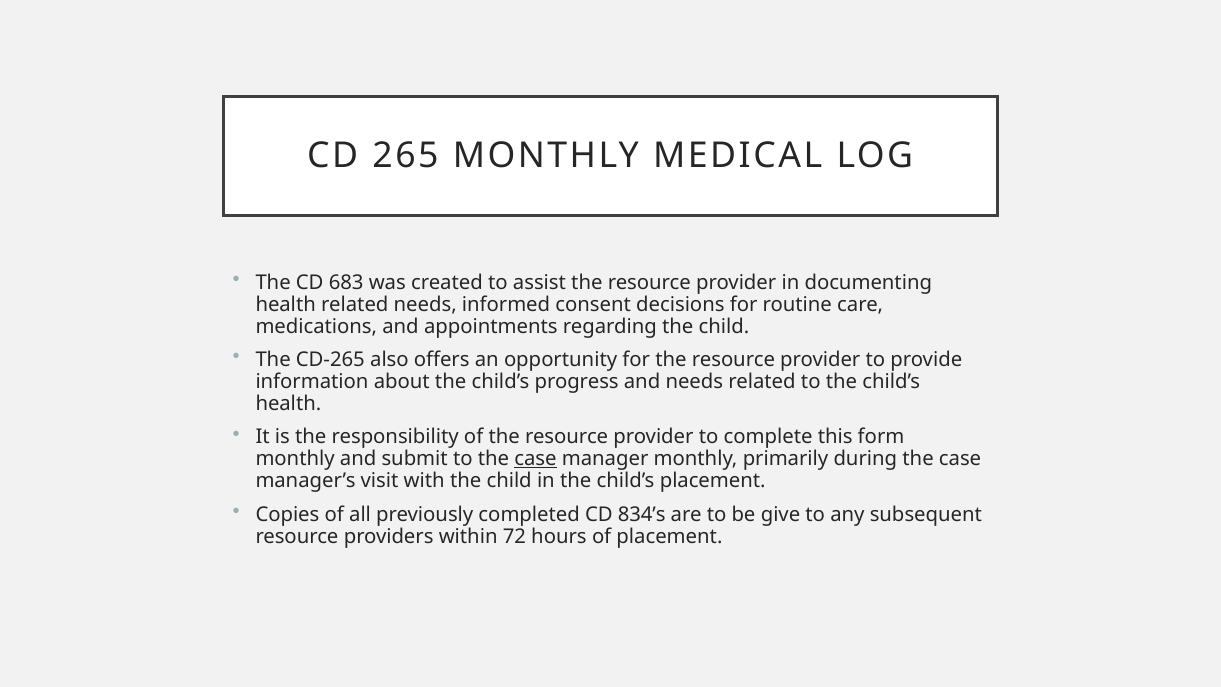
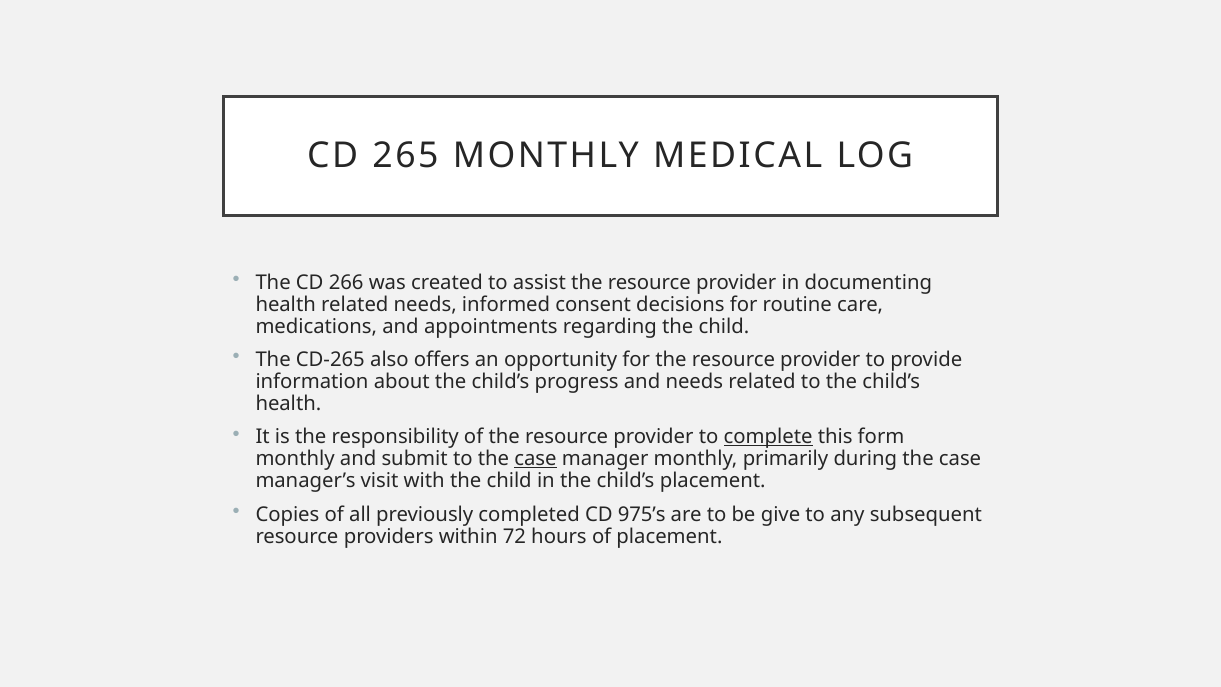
683: 683 -> 266 (346, 282)
complete underline: none -> present (768, 437)
834’s: 834’s -> 975’s (642, 514)
